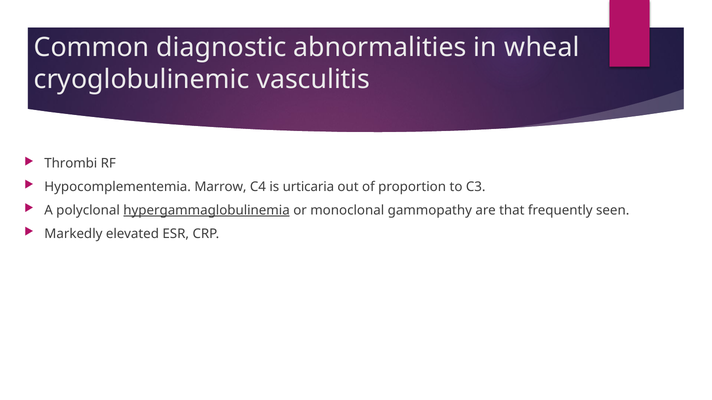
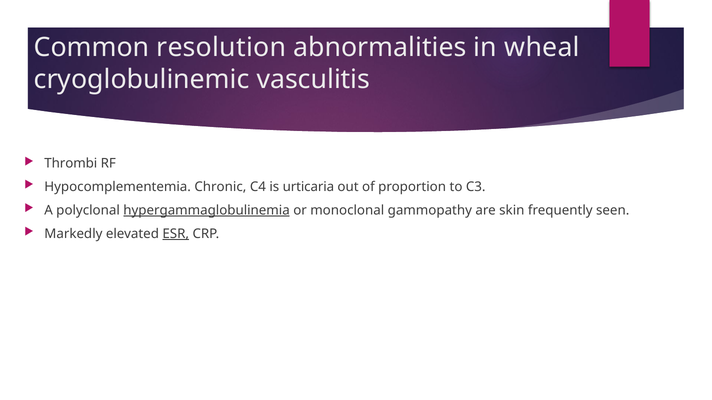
diagnostic: diagnostic -> resolution (221, 47)
Marrow: Marrow -> Chronic (220, 187)
that: that -> skin (512, 211)
ESR underline: none -> present (176, 234)
